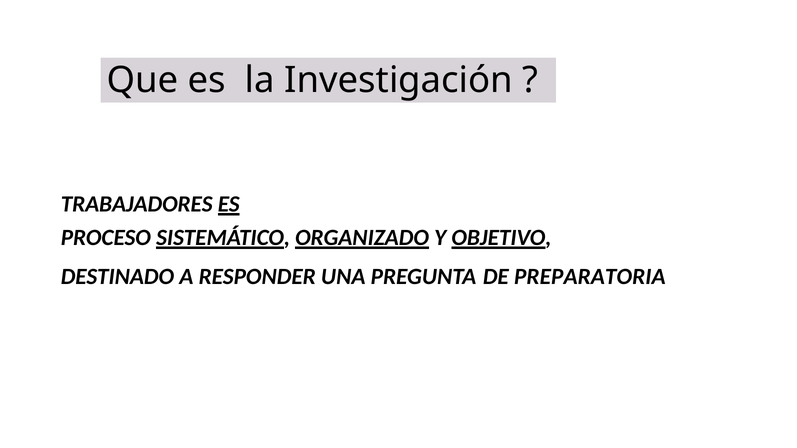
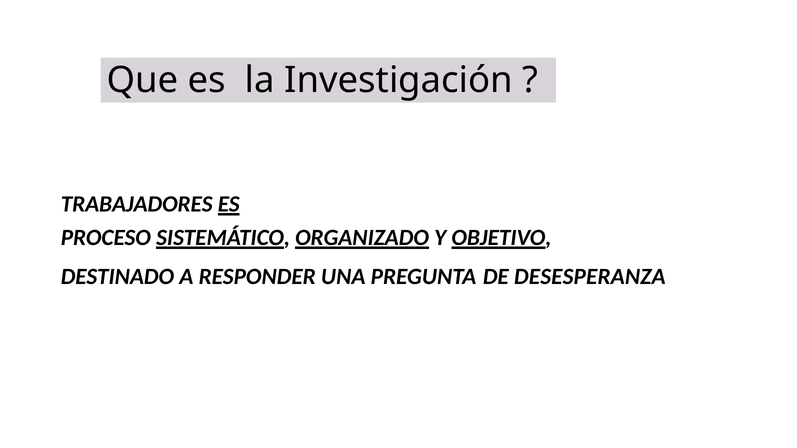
PREPARATORIA: PREPARATORIA -> DESESPERANZA (590, 277)
